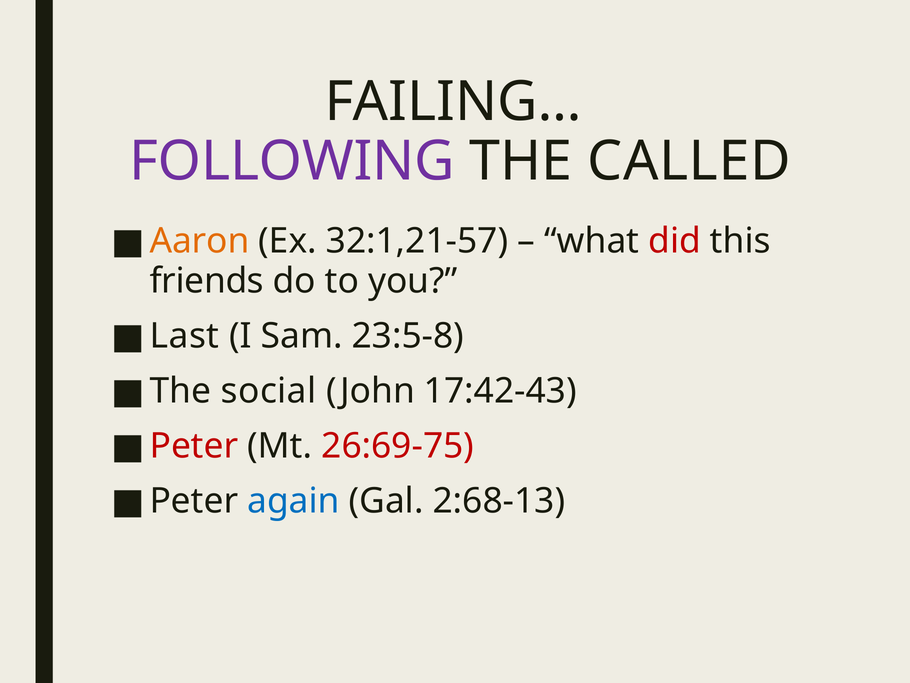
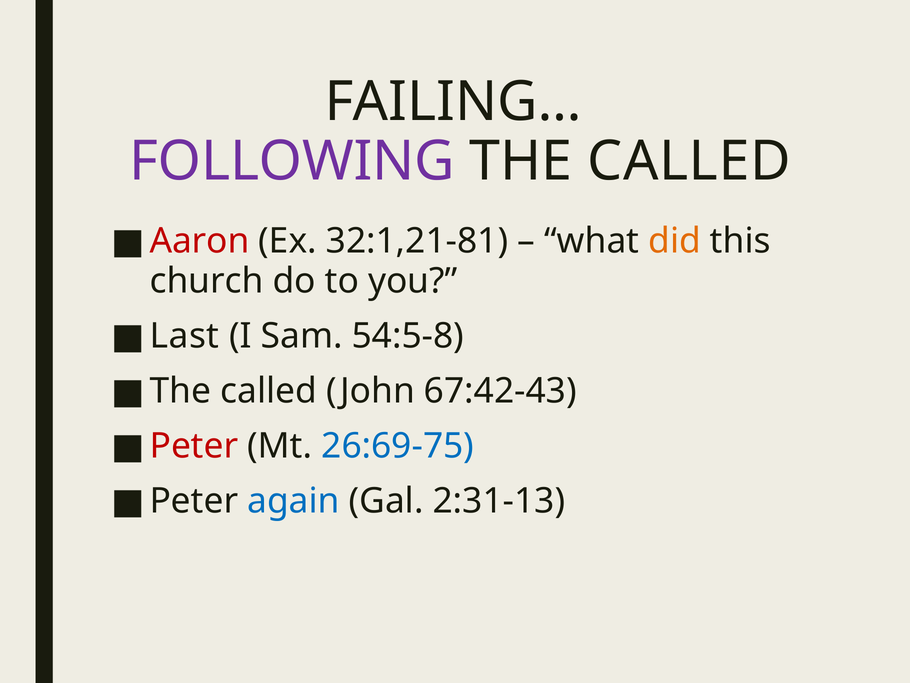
Aaron colour: orange -> red (200, 241)
32:1,21-57: 32:1,21-57 -> 32:1,21-81 (417, 241)
did colour: red -> orange (675, 241)
friends: friends -> church (207, 281)
23:5-8: 23:5-8 -> 54:5-8 (408, 336)
social: social -> called (269, 391)
17:42-43: 17:42-43 -> 67:42-43 (500, 391)
26:69-75 colour: red -> blue (398, 446)
2:68-13: 2:68-13 -> 2:31-13 (499, 501)
